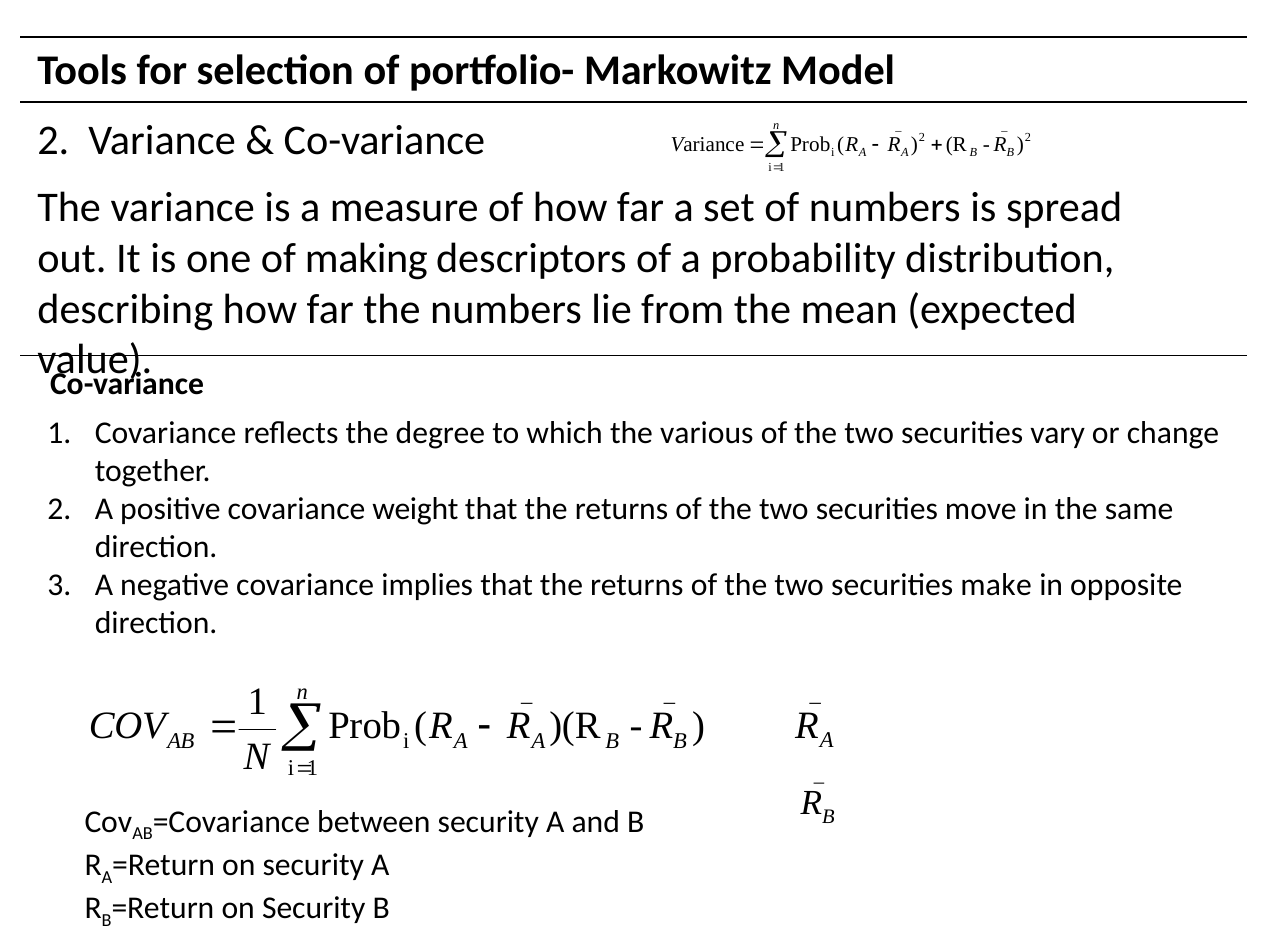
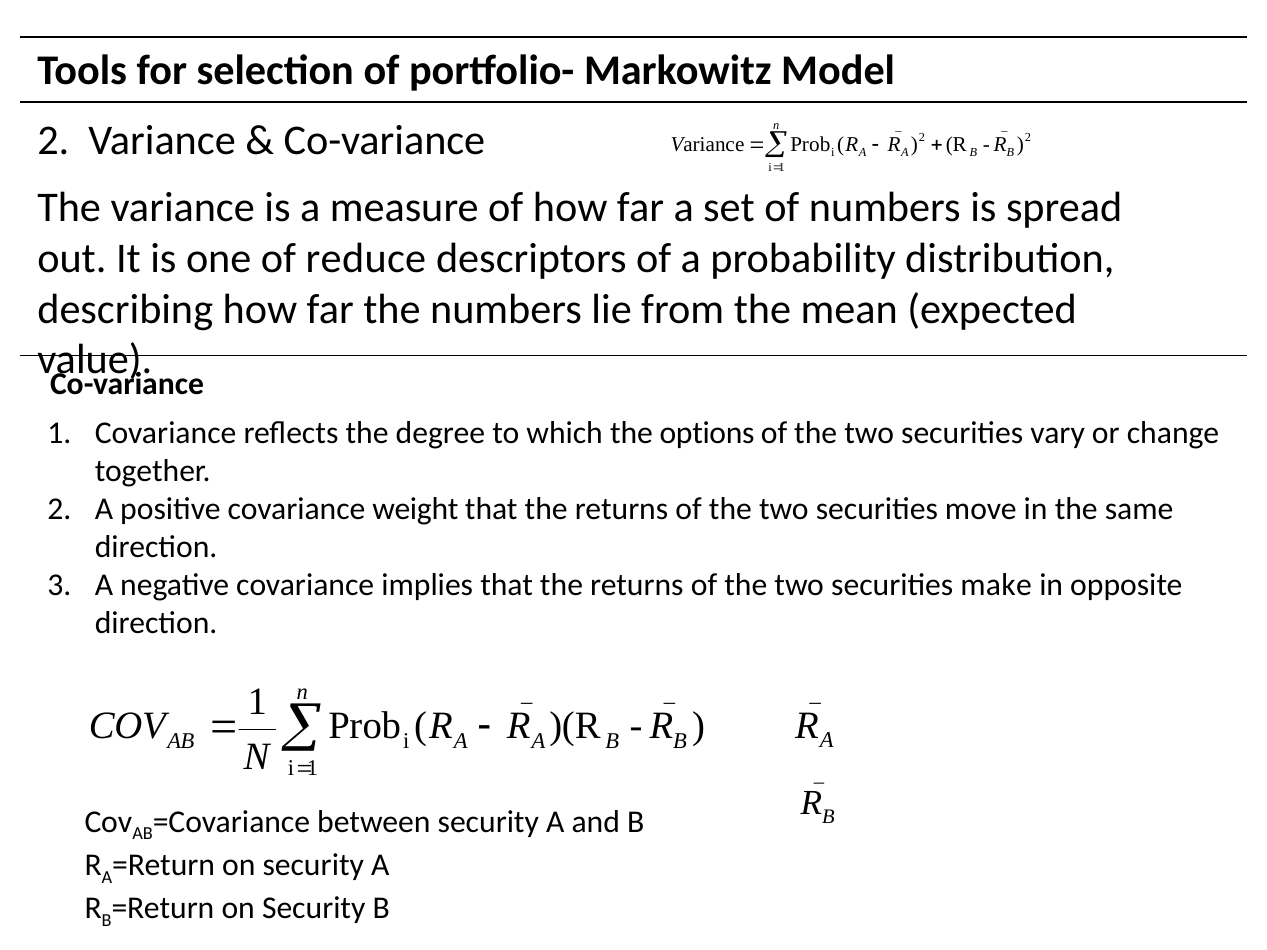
making: making -> reduce (366, 259)
various: various -> options (707, 433)
